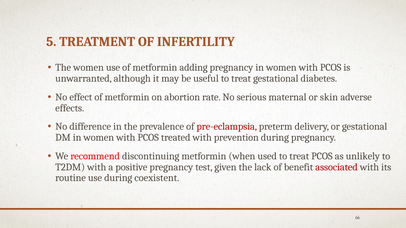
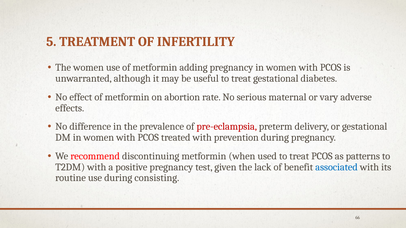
skin: skin -> vary (329, 97)
unlikely: unlikely -> patterns (363, 156)
associated colour: red -> blue (337, 167)
coexistent: coexistent -> consisting (157, 178)
